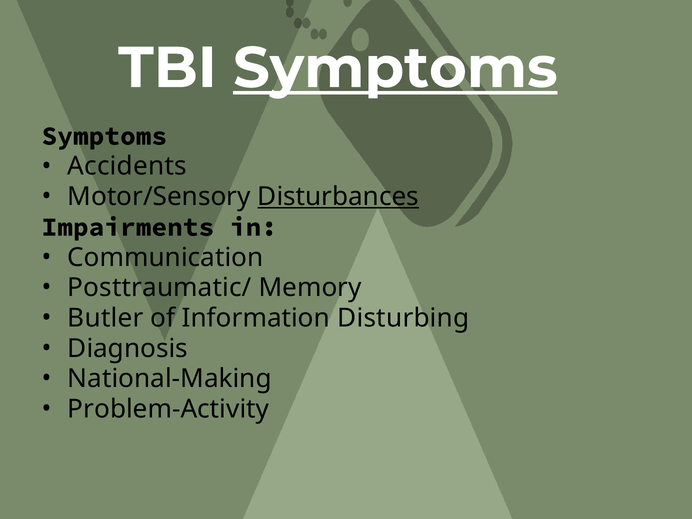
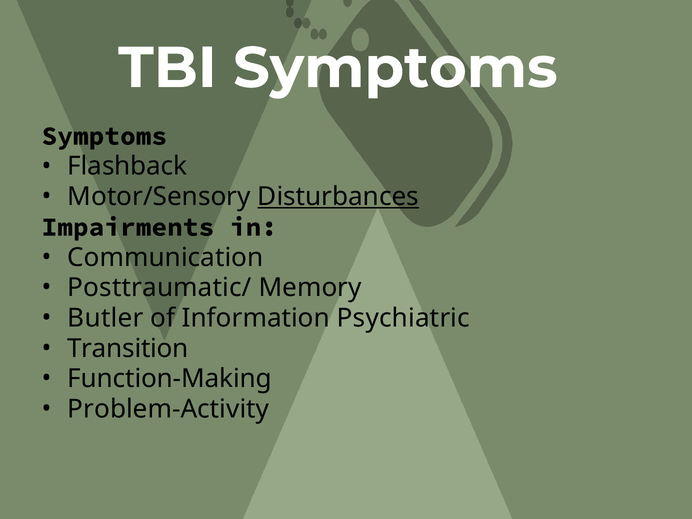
Symptoms underline: present -> none (395, 68)
Accidents: Accidents -> Flashback (127, 166)
Disturbing: Disturbing -> Psychiatric (403, 318)
Diagnosis: Diagnosis -> Transition (128, 348)
National-Making: National-Making -> Function-Making (170, 379)
